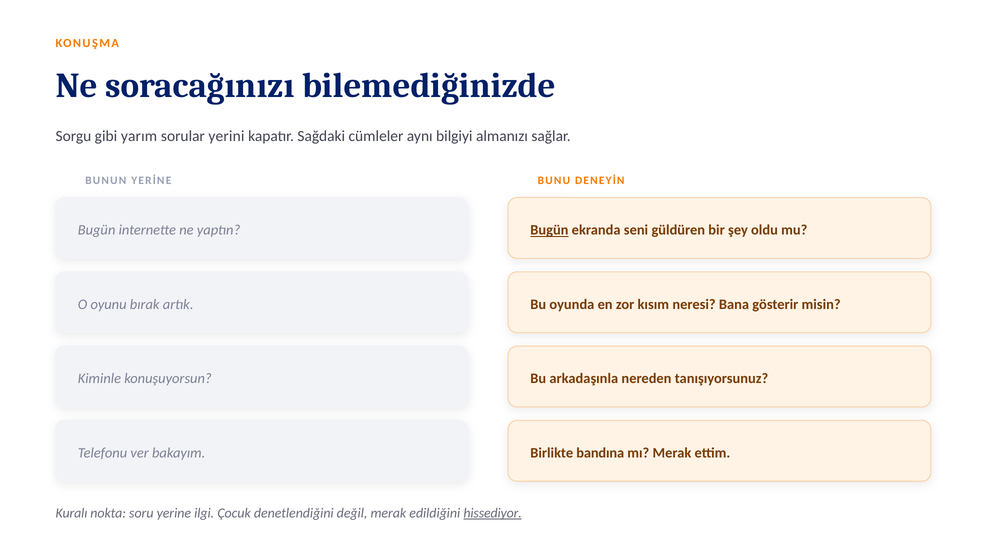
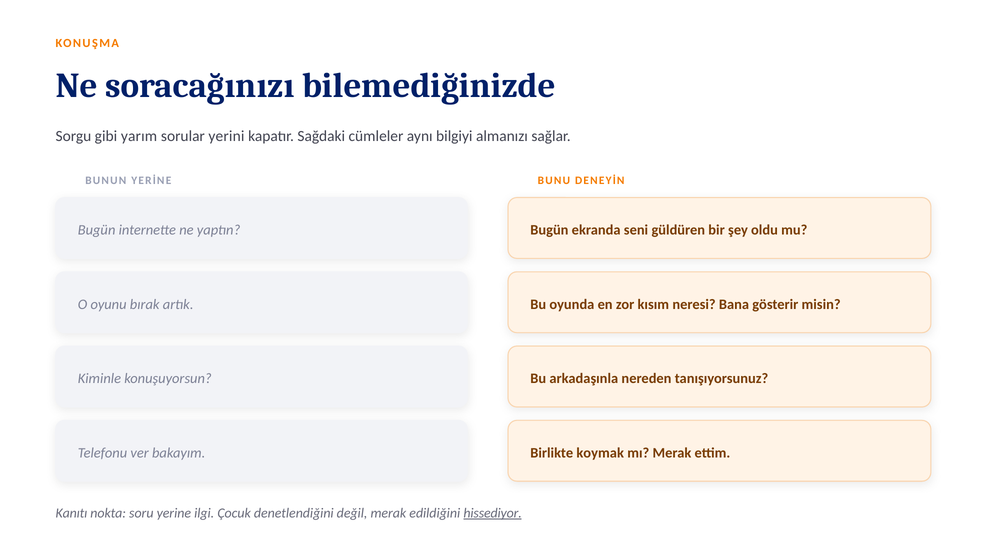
Bugün underline: present -> none (549, 230)
bandına: bandına -> koymak (600, 452)
Kuralı: Kuralı -> Kanıtı (71, 512)
